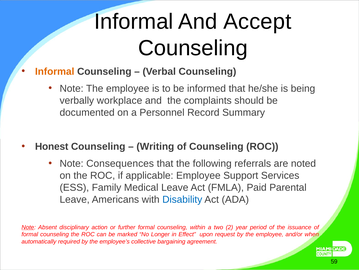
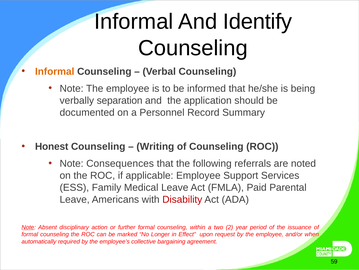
Accept: Accept -> Identify (258, 22)
workplace: workplace -> separation (120, 100)
complaints: complaints -> application (208, 100)
Disability colour: blue -> red (182, 199)
